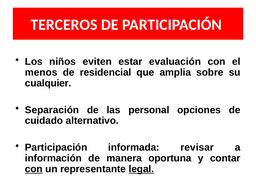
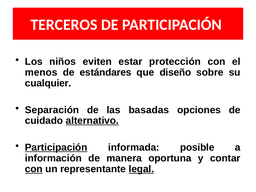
evaluación: evaluación -> protección (175, 62)
residencial: residencial -> estándares (106, 72)
amplia: amplia -> diseño (175, 72)
personal: personal -> basadas (149, 110)
alternativo underline: none -> present (92, 121)
Participación underline: none -> present (56, 148)
revisar: revisar -> posible (197, 148)
